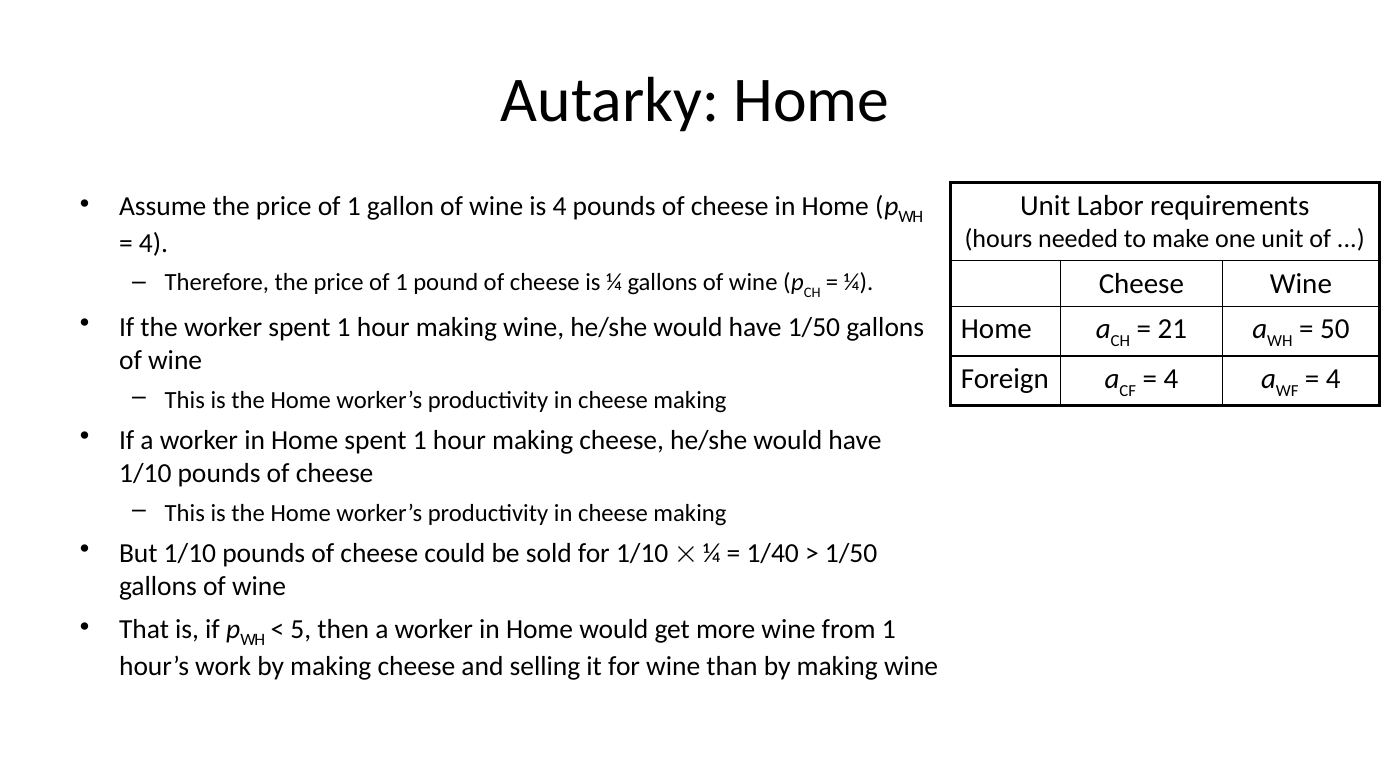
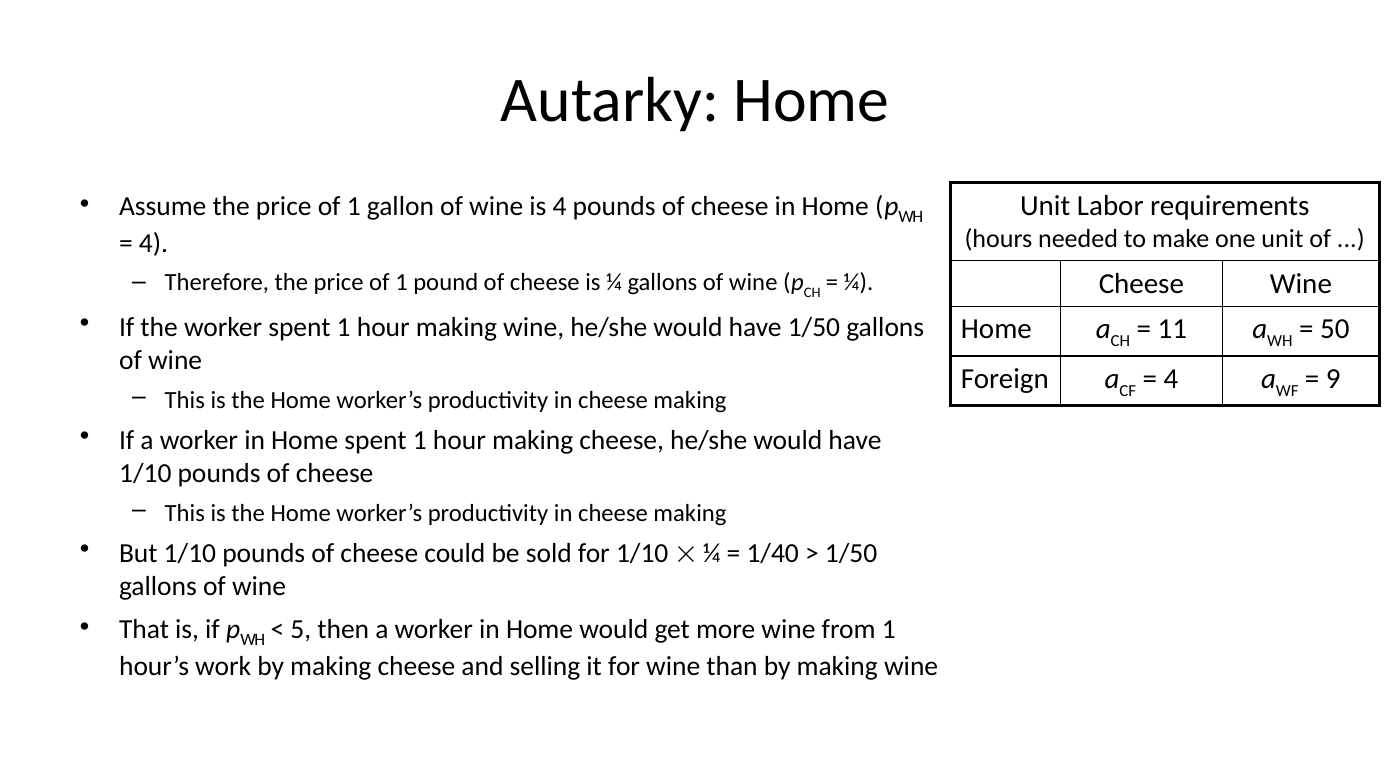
21: 21 -> 11 (1172, 330)
4: 4 -> 9 (1333, 379)
